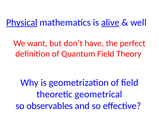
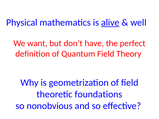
Physical underline: present -> none (22, 23)
geometrical: geometrical -> foundations (98, 94)
observables: observables -> nonobvious (50, 106)
